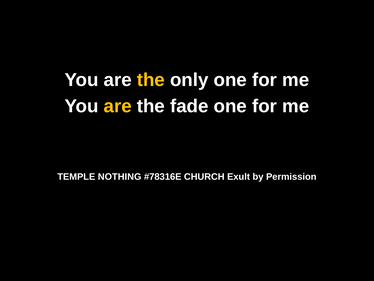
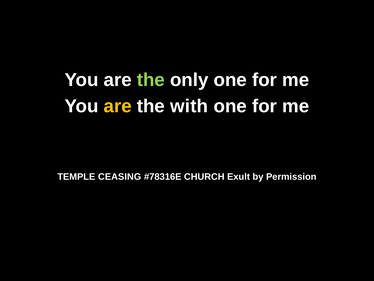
the colour: yellow -> light green (151, 80)
fade: fade -> with (189, 106)
NOTHING: NOTHING -> CEASING (120, 176)
